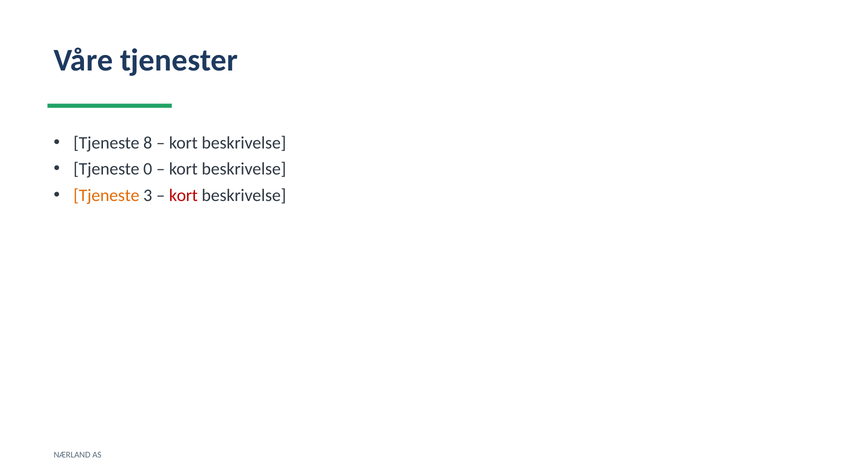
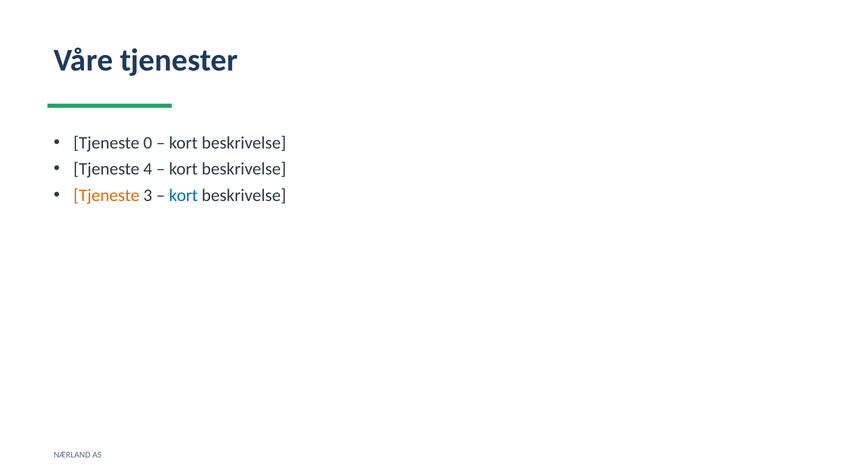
8: 8 -> 0 (148, 143)
0: 0 -> 4 (148, 169)
kort colour: red -> blue (183, 195)
